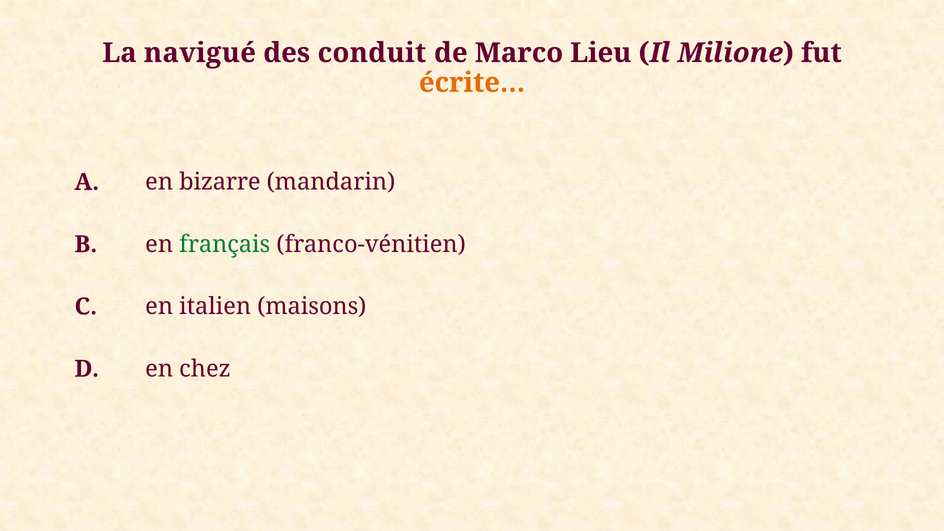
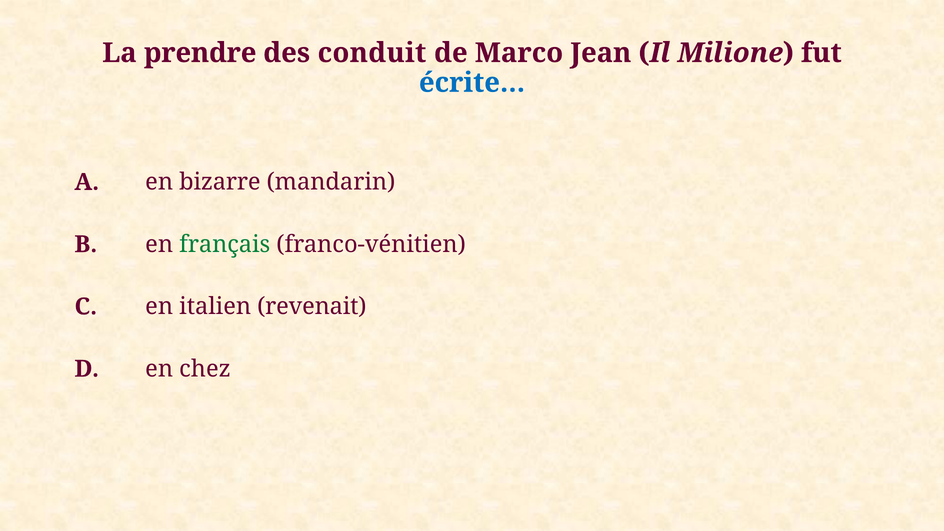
navigué: navigué -> prendre (200, 53)
Lieu: Lieu -> Jean (601, 53)
écrite… colour: orange -> blue (472, 83)
maisons: maisons -> revenait (312, 307)
